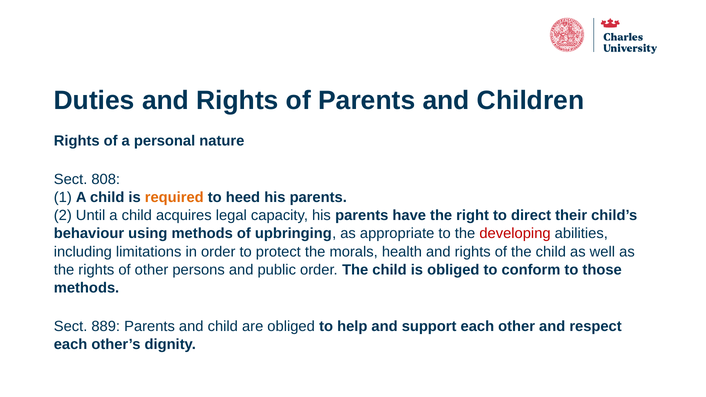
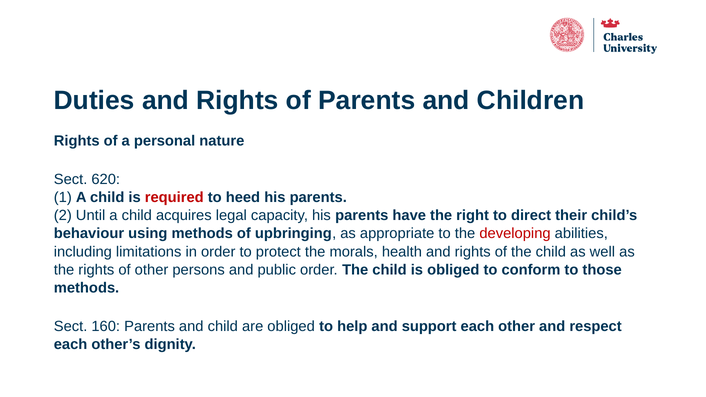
808: 808 -> 620 (106, 179)
required colour: orange -> red (174, 197)
889: 889 -> 160 (106, 326)
